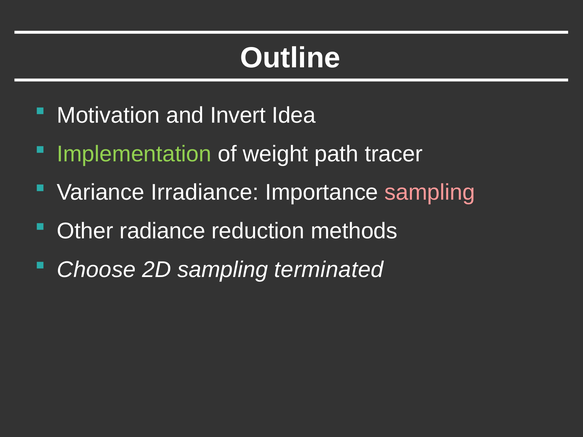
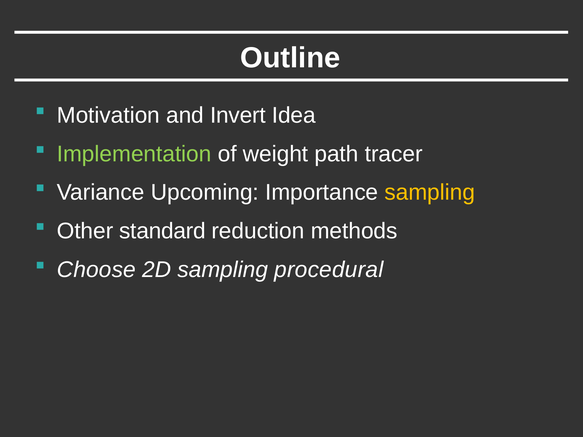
Irradiance: Irradiance -> Upcoming (205, 193)
sampling colour: pink -> yellow (430, 193)
radiance: radiance -> standard (163, 231)
terminated: terminated -> procedural (329, 270)
